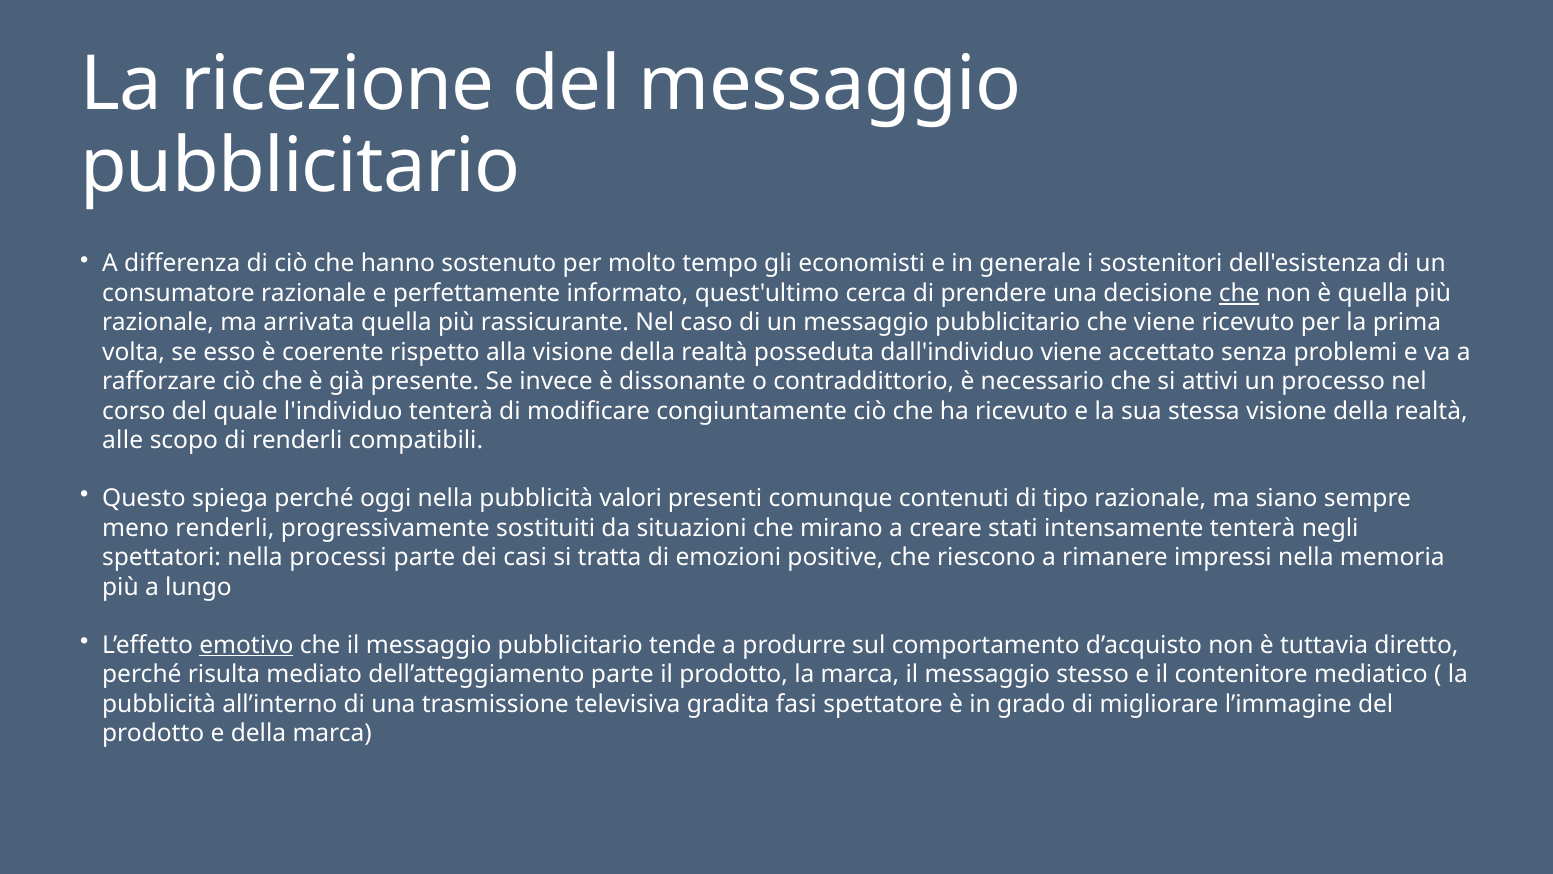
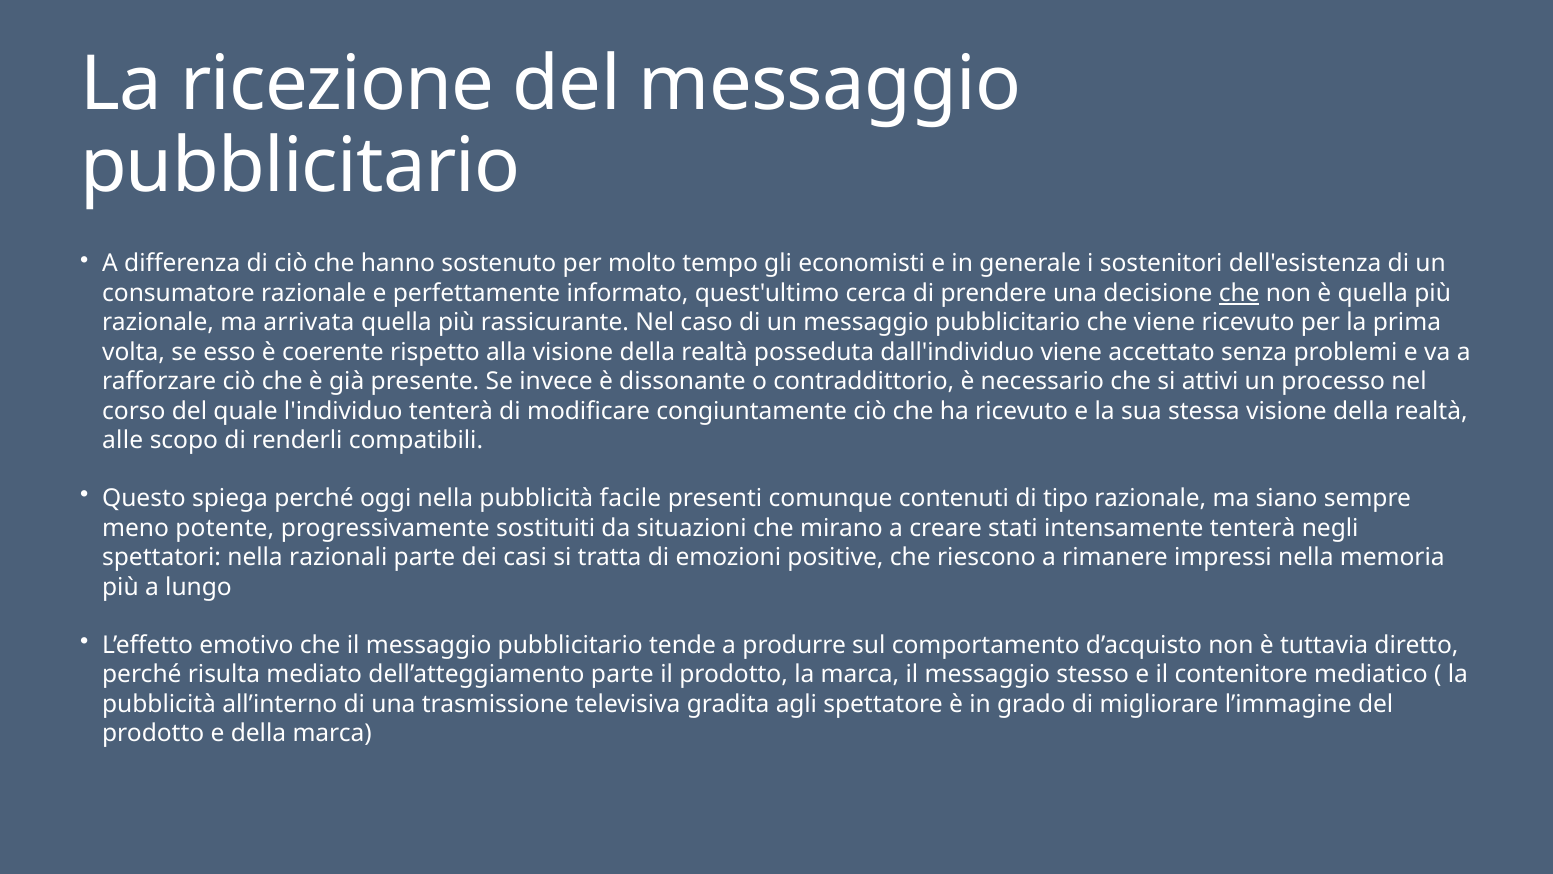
valori: valori -> facile (630, 498)
meno renderli: renderli -> potente (225, 528)
processi: processi -> razionali (338, 557)
emotivo underline: present -> none (246, 645)
fasi: fasi -> agli (796, 704)
